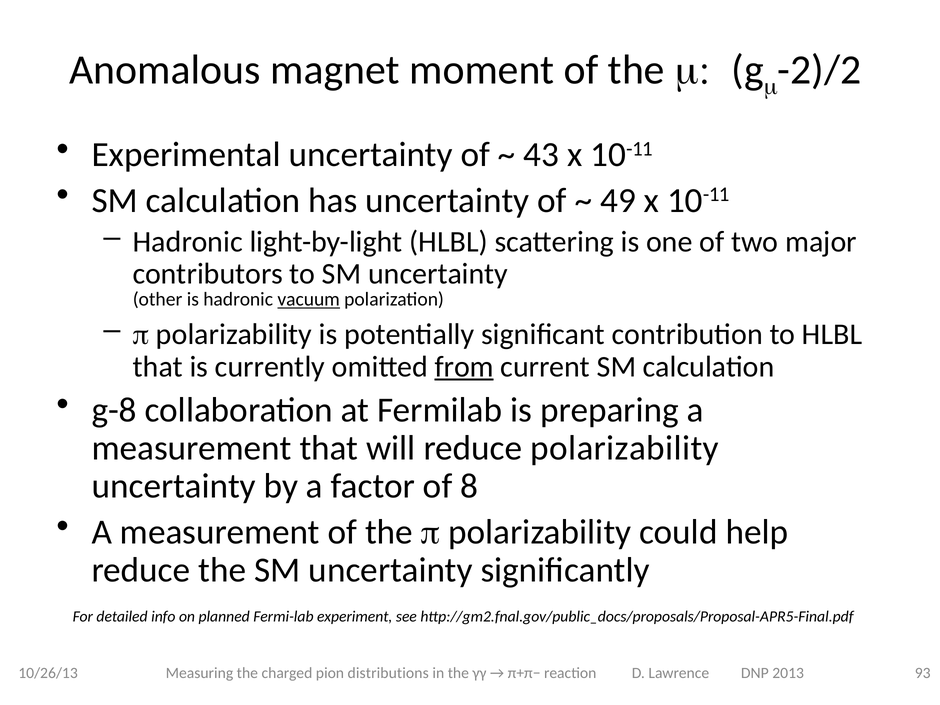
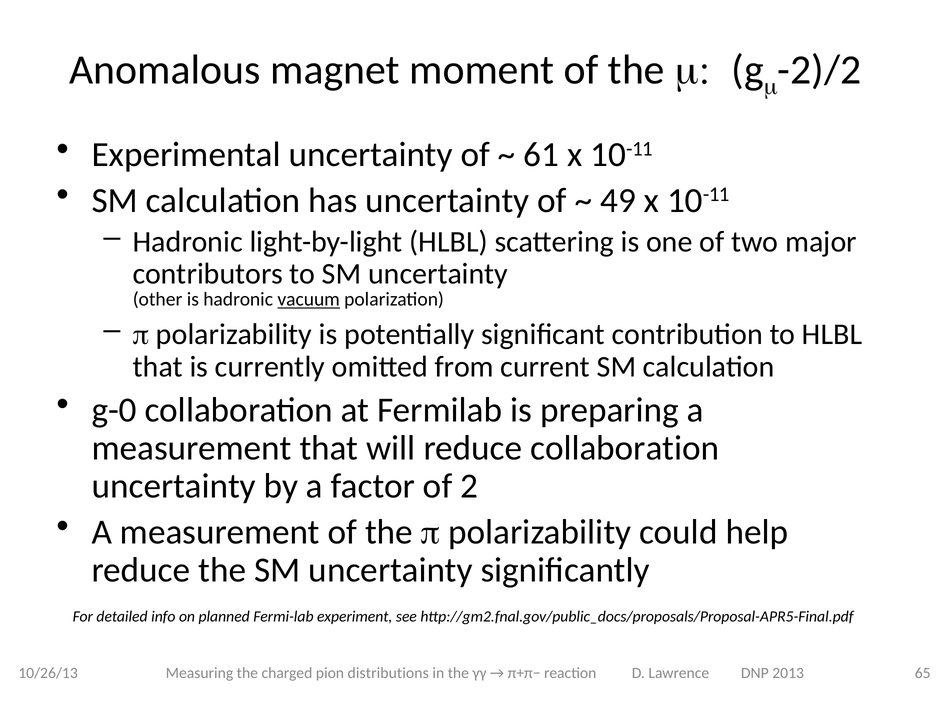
43: 43 -> 61 (541, 155)
from underline: present -> none (464, 367)
g-8: g-8 -> g-0 (114, 410)
reduce polarizability: polarizability -> collaboration (625, 448)
8: 8 -> 2 (469, 486)
93: 93 -> 65 (923, 673)
